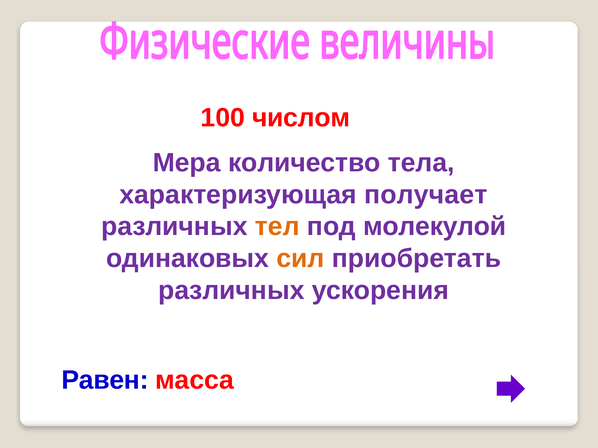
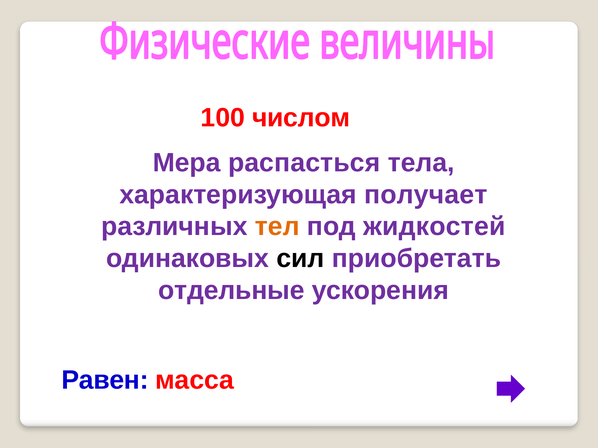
количество: количество -> распасться (304, 163)
молекулой: молекулой -> жидкостей (434, 227)
сил colour: orange -> black (300, 259)
различных: различных -> отдельные (231, 291)
